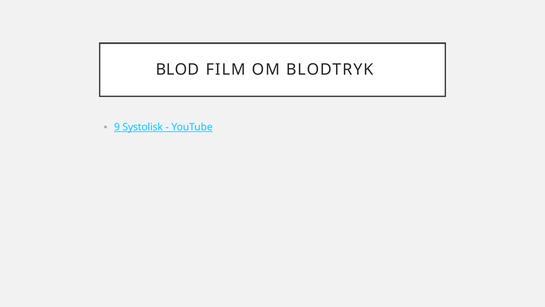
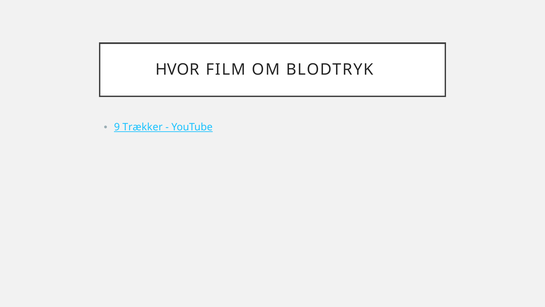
BLOD: BLOD -> HVOR (177, 70)
Systolisk: Systolisk -> Trækker (143, 127)
